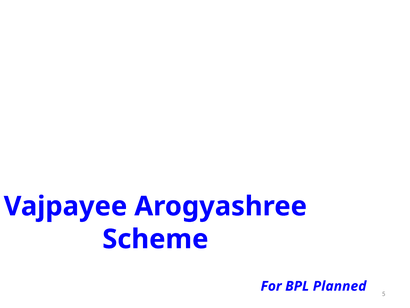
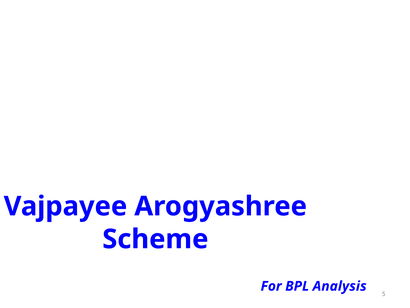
Planned: Planned -> Analysis (340, 286)
